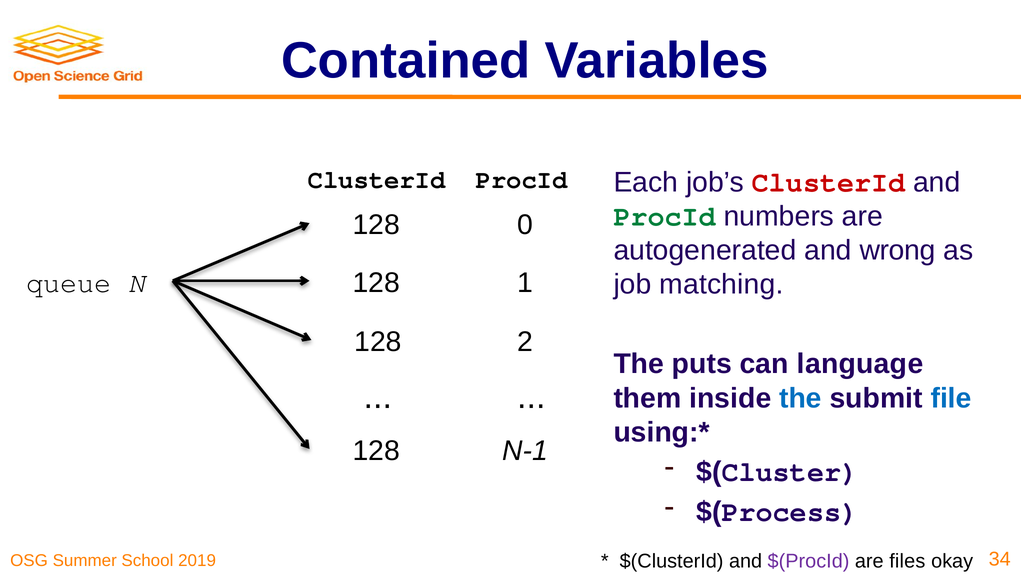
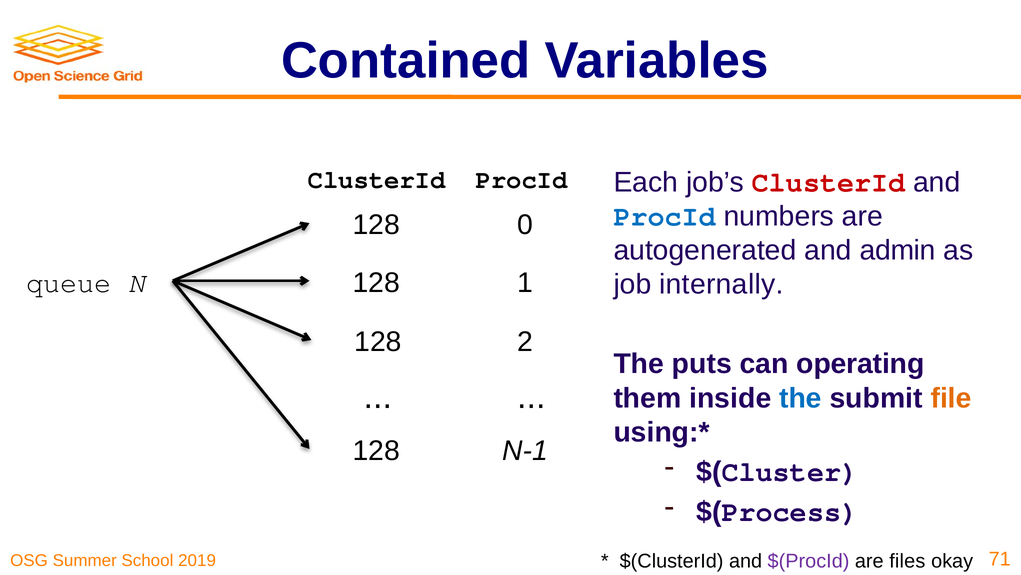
ProcId colour: green -> blue (665, 216)
wrong: wrong -> admin (898, 250)
matching: matching -> internally (721, 284)
language: language -> operating (860, 364)
file colour: blue -> orange (951, 398)
34: 34 -> 71 (1000, 559)
